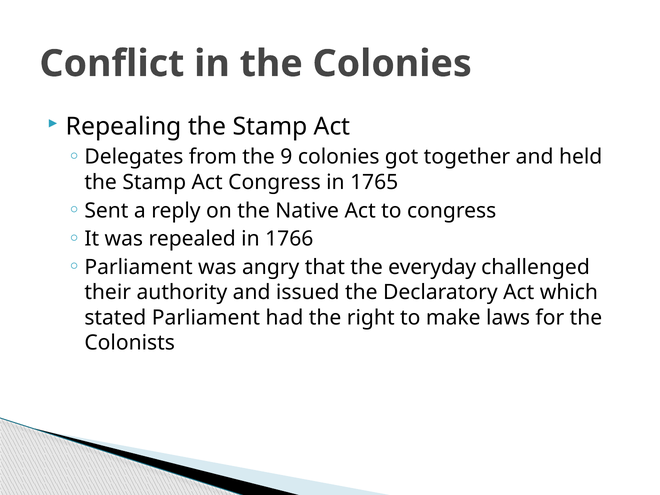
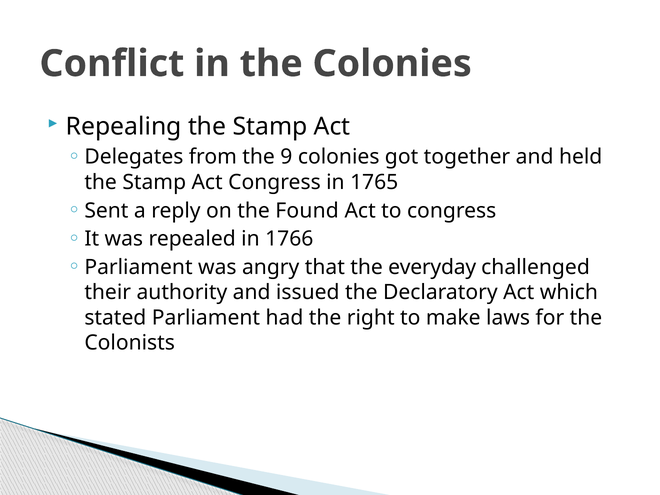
Native: Native -> Found (307, 211)
